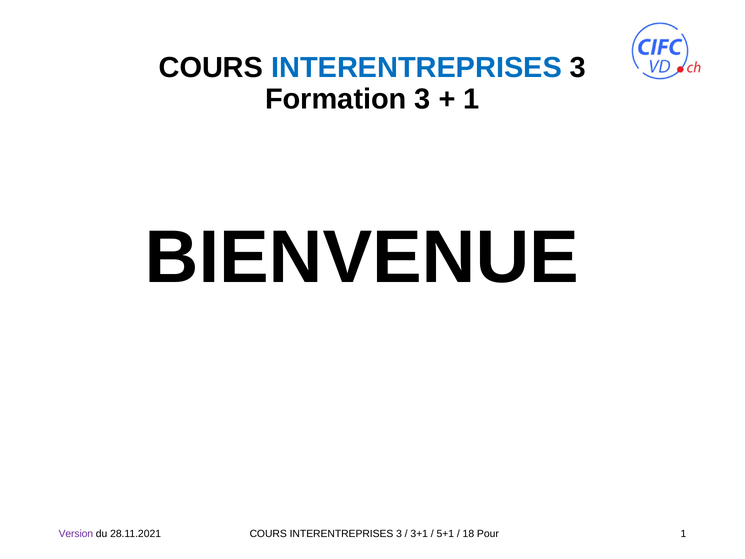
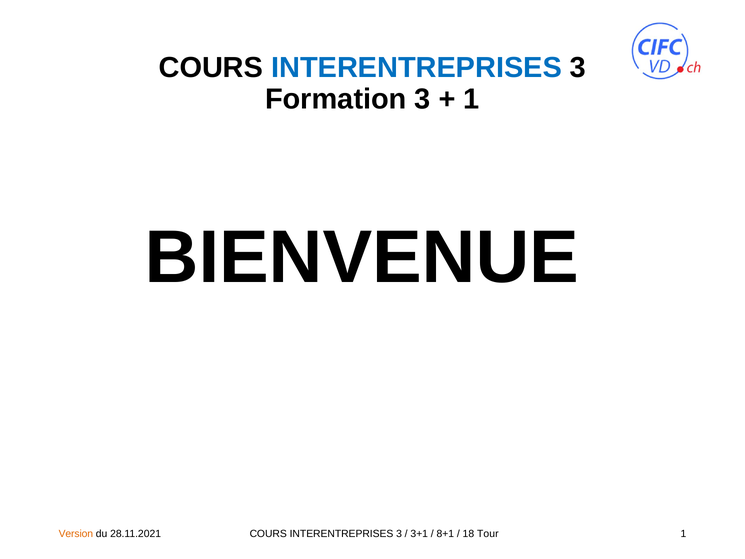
Version colour: purple -> orange (76, 533)
5+1: 5+1 -> 8+1 (445, 533)
Pour: Pour -> Tour (488, 533)
